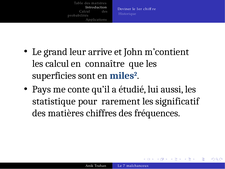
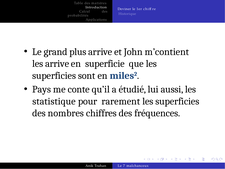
leur: leur -> plus (78, 52)
les calcul: calcul -> arrive (57, 64)
connaître: connaître -> superficie (105, 64)
significatif: significatif -> superficies (177, 101)
matières: matières -> nombres (66, 113)
